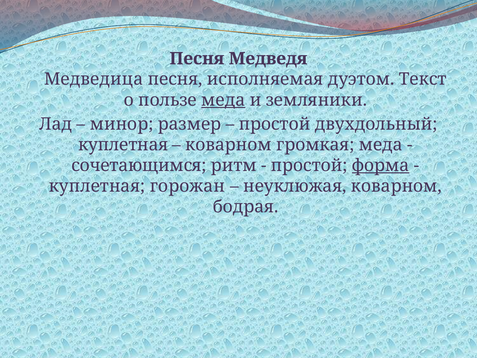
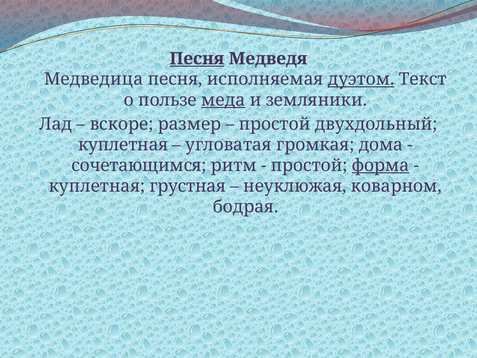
Песня underline: none -> present (197, 59)
дуэтом underline: none -> present (361, 79)
минор: минор -> вскоре (122, 124)
коварном: коварном -> угловатая (229, 145)
громкая меда: меда -> дома (381, 145)
горожан: горожан -> грустная (188, 186)
